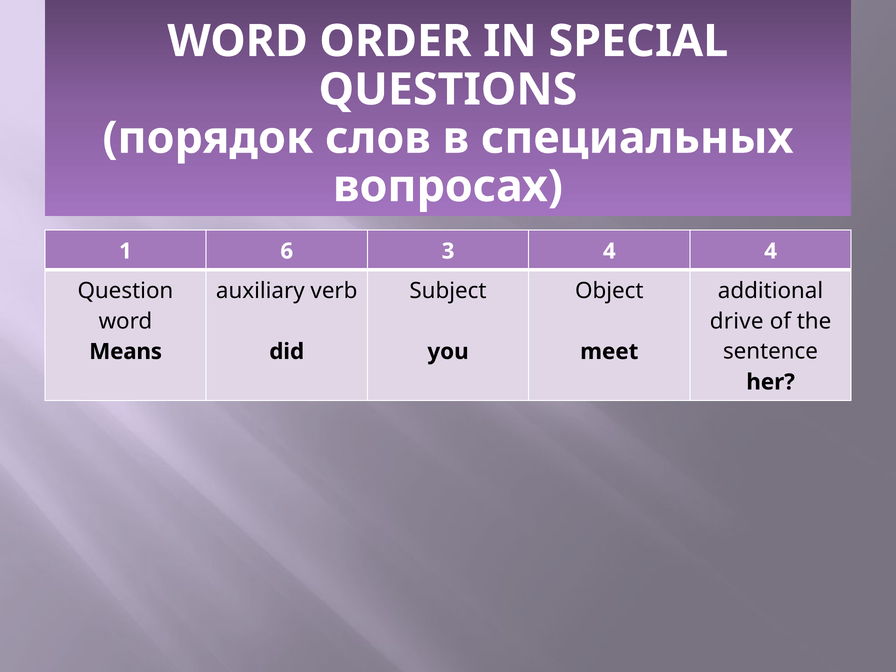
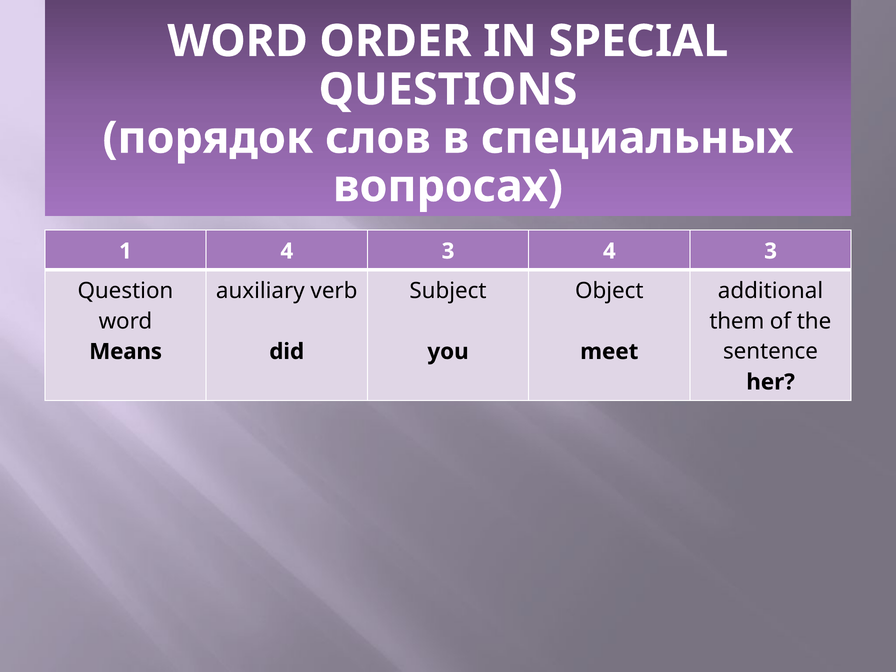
1 6: 6 -> 4 (287, 251)
3 4 4: 4 -> 3 (771, 251)
drive: drive -> them (737, 321)
